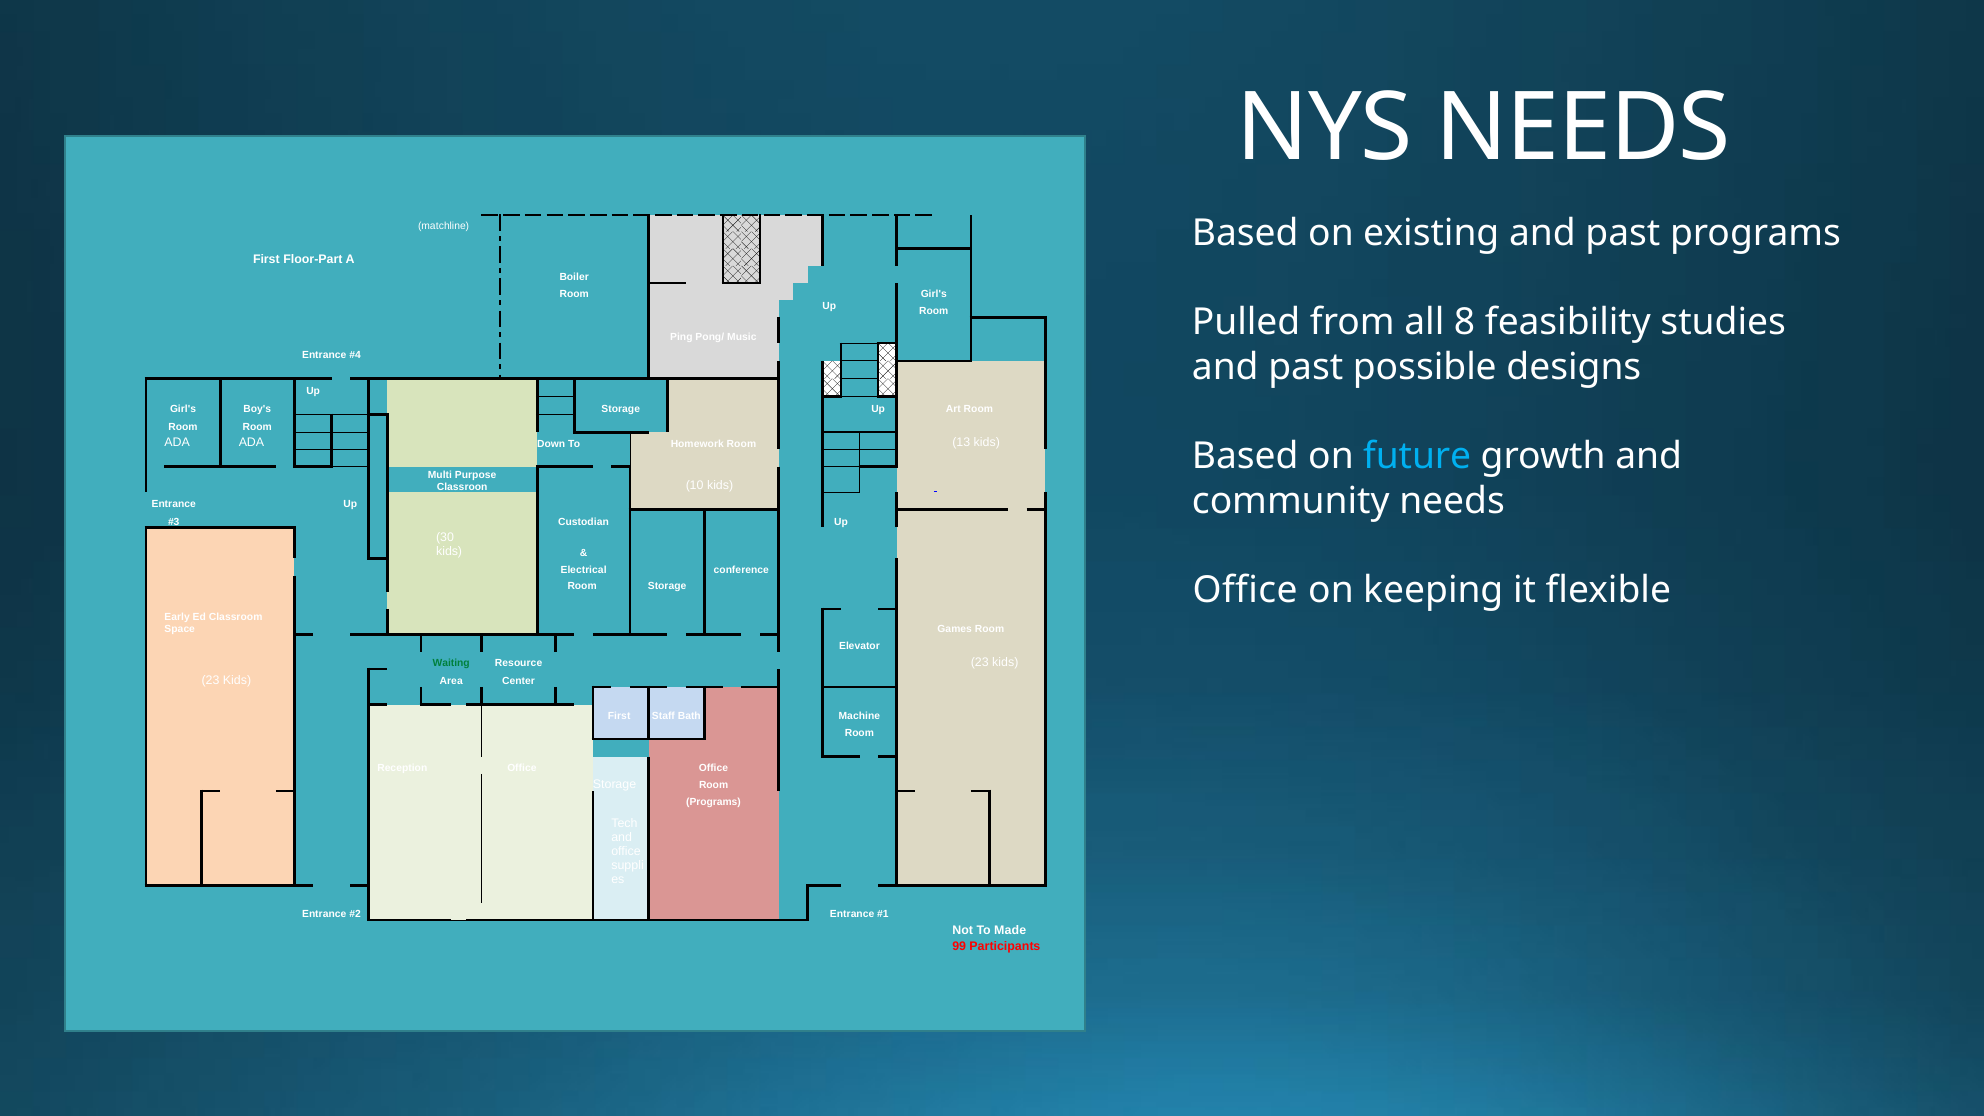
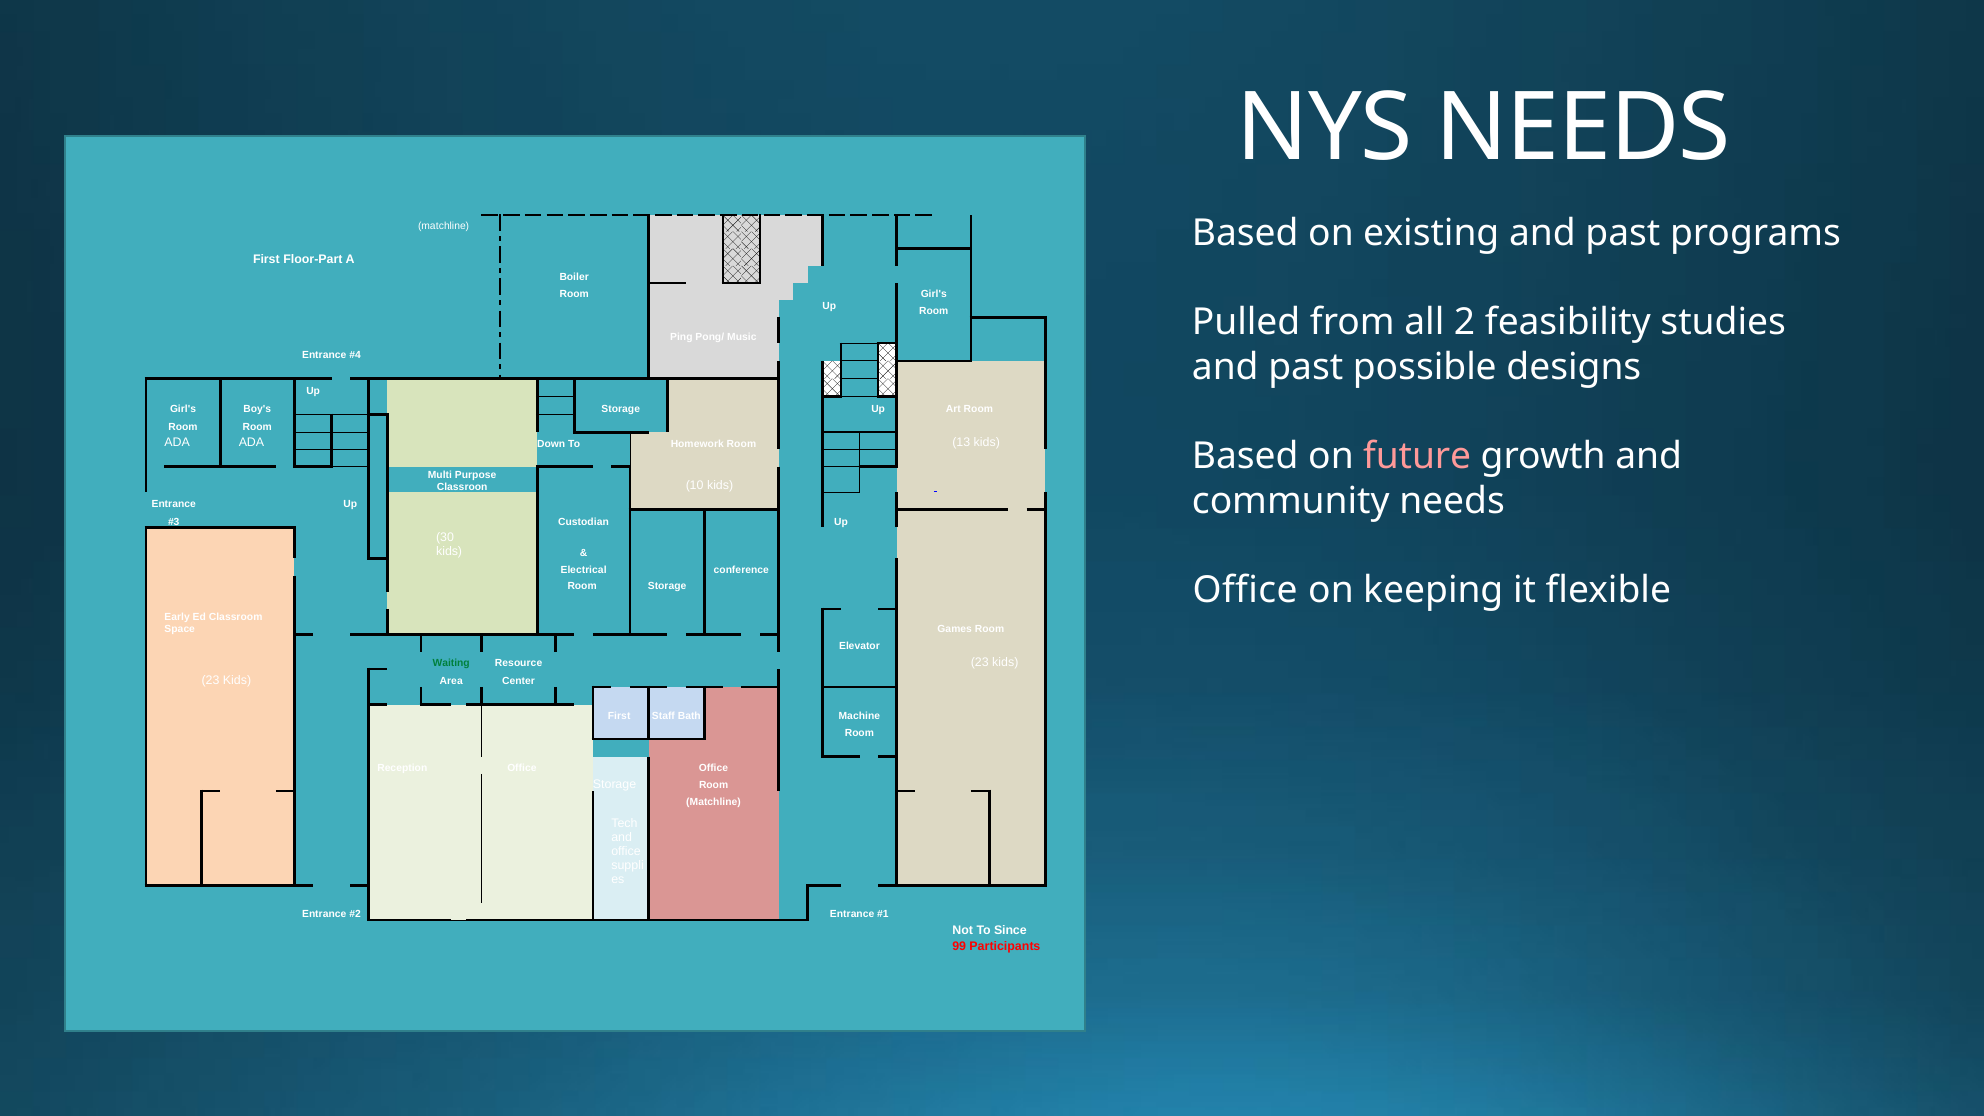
8: 8 -> 2 (1465, 323)
future colour: light blue -> pink (1417, 456)
Programs: Programs -> Matchline (714, 803)
Made: Made -> Since (1010, 930)
